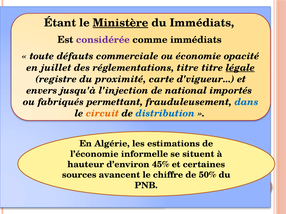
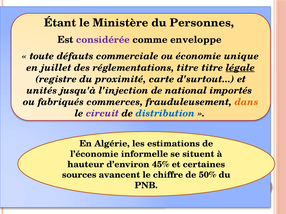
Ministère underline: present -> none (121, 23)
du Immédiats: Immédiats -> Personnes (202, 23)
comme immédiats: immédiats -> enveloppe (196, 40)
opacité: opacité -> unique (241, 56)
d'vigueur: d'vigueur -> d'surtout (206, 79)
envers: envers -> unités (42, 91)
permettant: permettant -> commerces (115, 102)
dans colour: blue -> orange (247, 102)
circuit colour: orange -> purple (103, 114)
